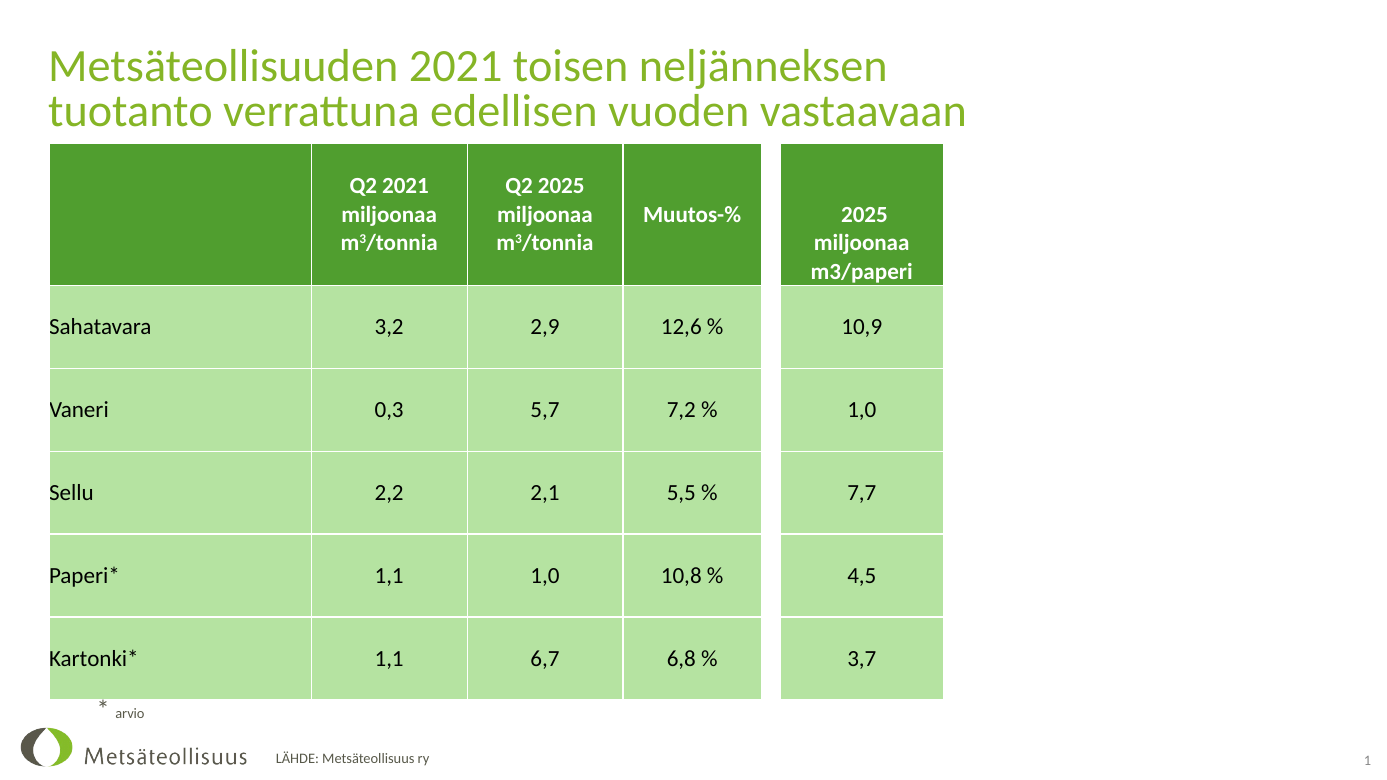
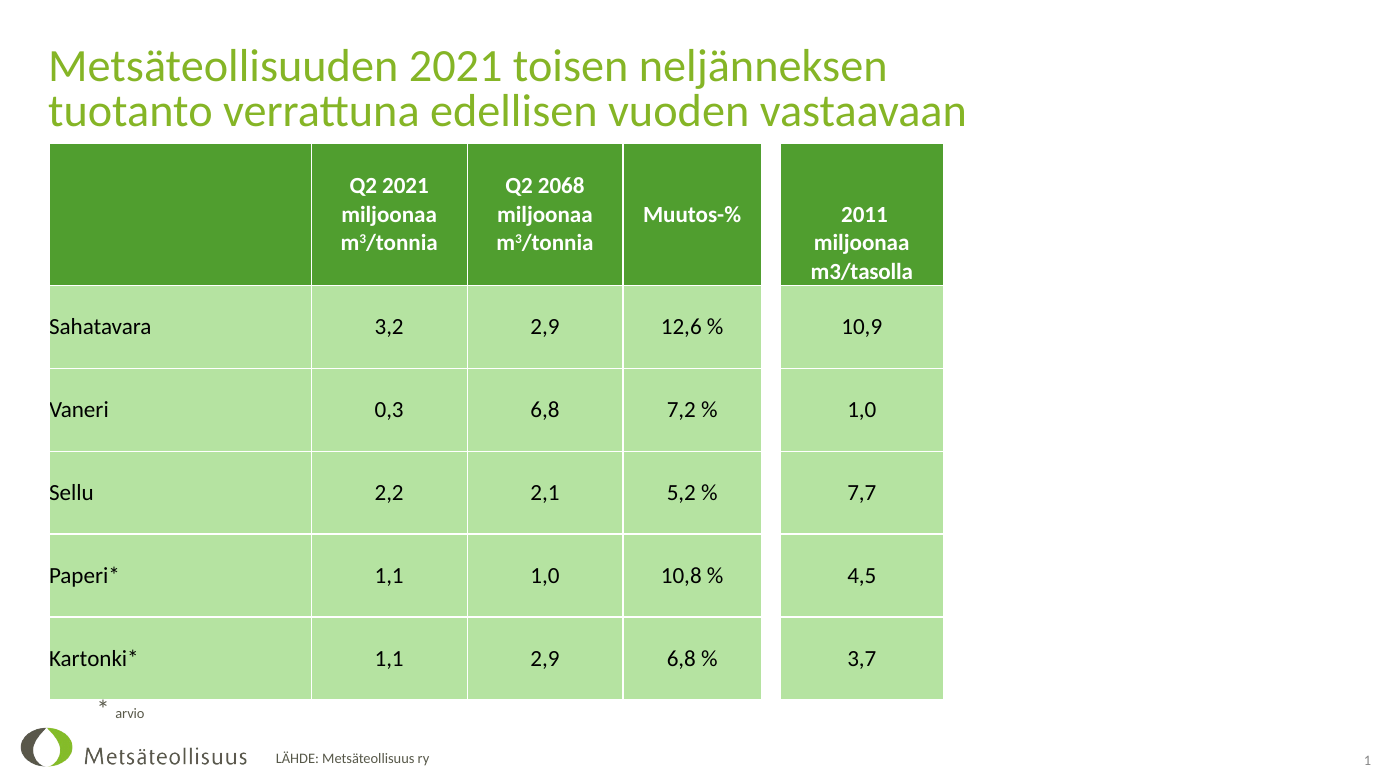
Q2 2025: 2025 -> 2068 (561, 186)
Muutos-% 2025: 2025 -> 2011 (864, 215)
m3/paperi: m3/paperi -> m3/tasolla (862, 272)
0,3 5,7: 5,7 -> 6,8 (545, 410)
5,5: 5,5 -> 5,2 (681, 493)
1,1 6,7: 6,7 -> 2,9 (545, 659)
